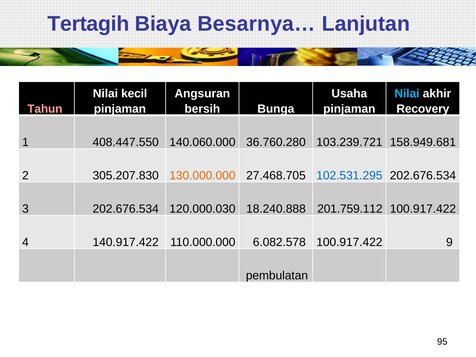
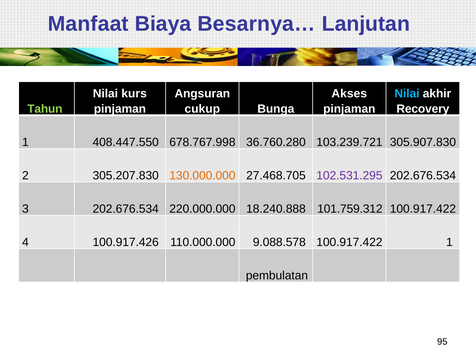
Tertagih: Tertagih -> Manfaat (88, 24)
kecil: kecil -> kurs (134, 94)
Usaha: Usaha -> Akses (349, 94)
Tahun colour: pink -> light green (45, 109)
bersih: bersih -> cukup (202, 109)
140.060.000: 140.060.000 -> 678.767.998 (202, 142)
158.949.681: 158.949.681 -> 305.907.830 (423, 142)
102.531.295 colour: blue -> purple (349, 176)
120.000.030: 120.000.030 -> 220.000.000 (202, 209)
201.759.112: 201.759.112 -> 101.759.312 (350, 209)
140.917.422: 140.917.422 -> 100.917.426 (126, 242)
6.082.578: 6.082.578 -> 9.088.578 (279, 242)
100.917.422 9: 9 -> 1 (449, 242)
